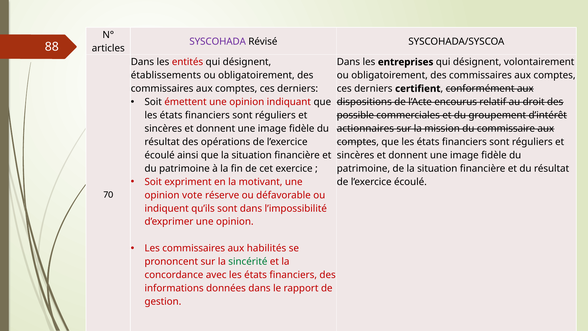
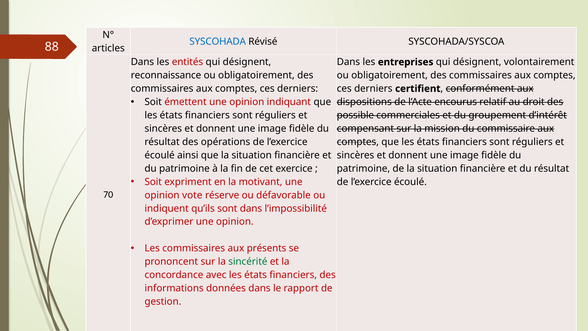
SYSCOHADA colour: purple -> blue (218, 42)
établissements: établissements -> reconnaissance (166, 75)
actionnaires: actionnaires -> compensant (365, 128)
habilités: habilités -> présents (267, 248)
